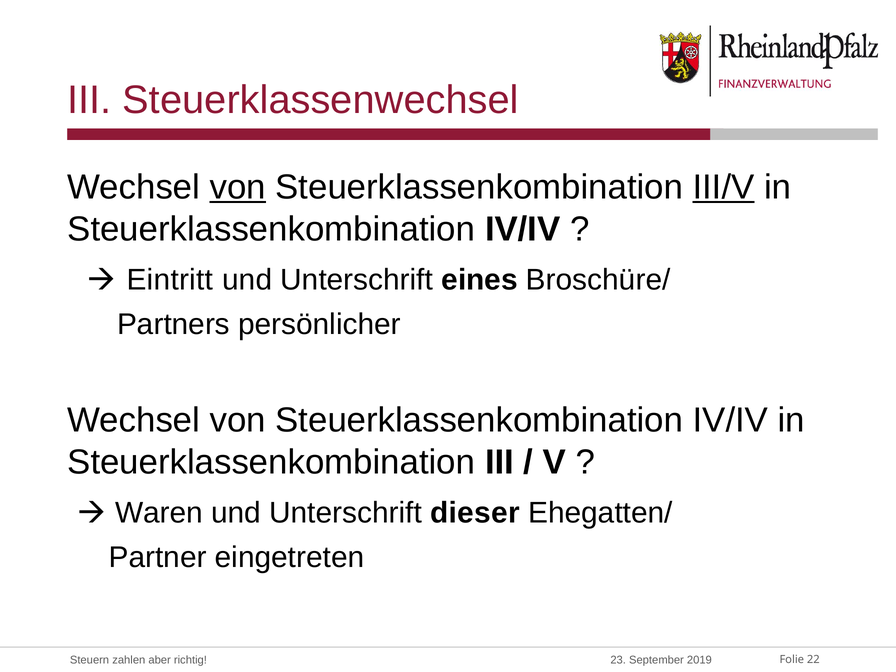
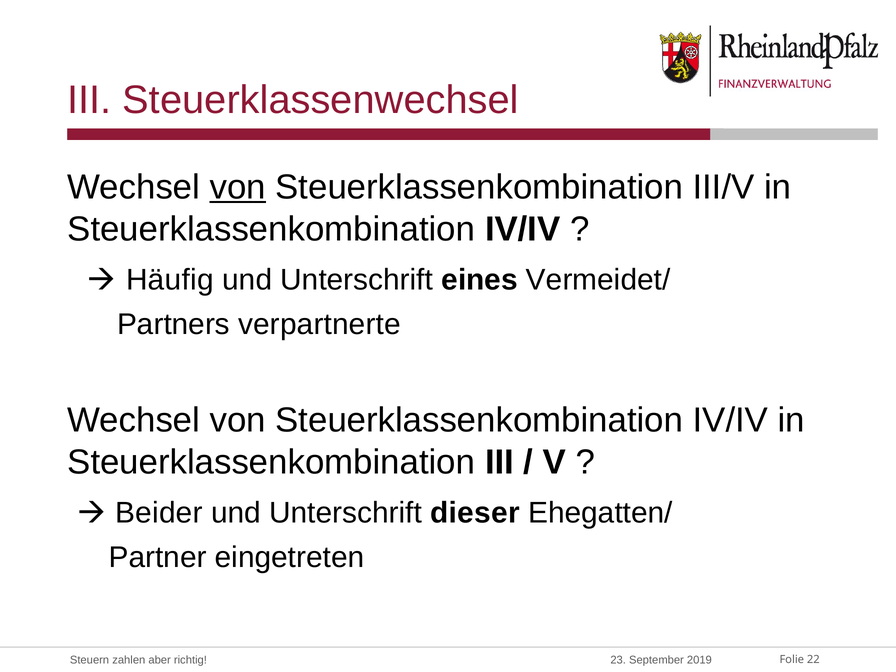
III/V underline: present -> none (724, 187)
Eintritt: Eintritt -> Häufig (170, 280)
Broschüre/: Broschüre/ -> Vermeidet/ (598, 280)
persönlicher: persönlicher -> verpartnerte (319, 324)
Waren: Waren -> Beider (159, 513)
